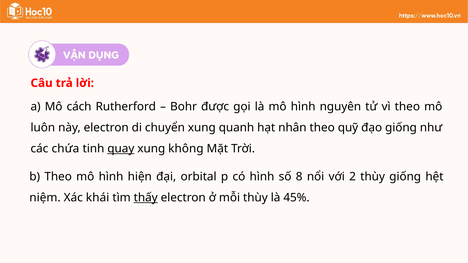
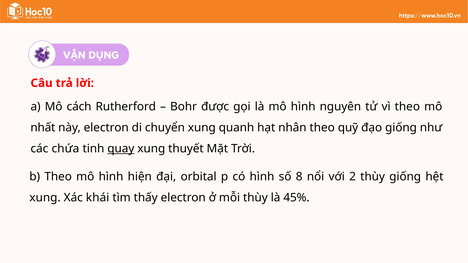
luôn: luôn -> nhất (43, 128)
không: không -> thuyết (186, 149)
niệm: niệm -> xung (45, 198)
thấy underline: present -> none (146, 198)
